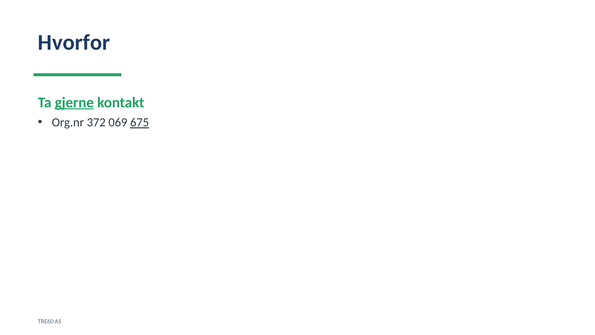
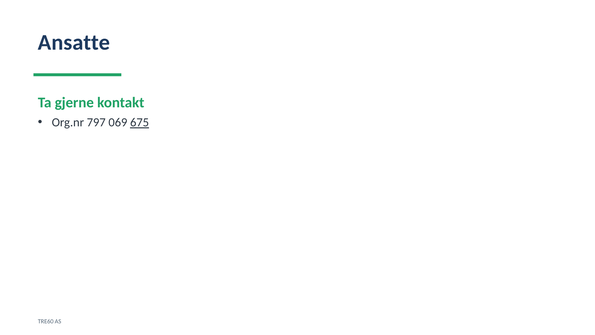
Hvorfor: Hvorfor -> Ansatte (74, 42)
gjerne underline: present -> none (74, 102)
372: 372 -> 797 (96, 122)
